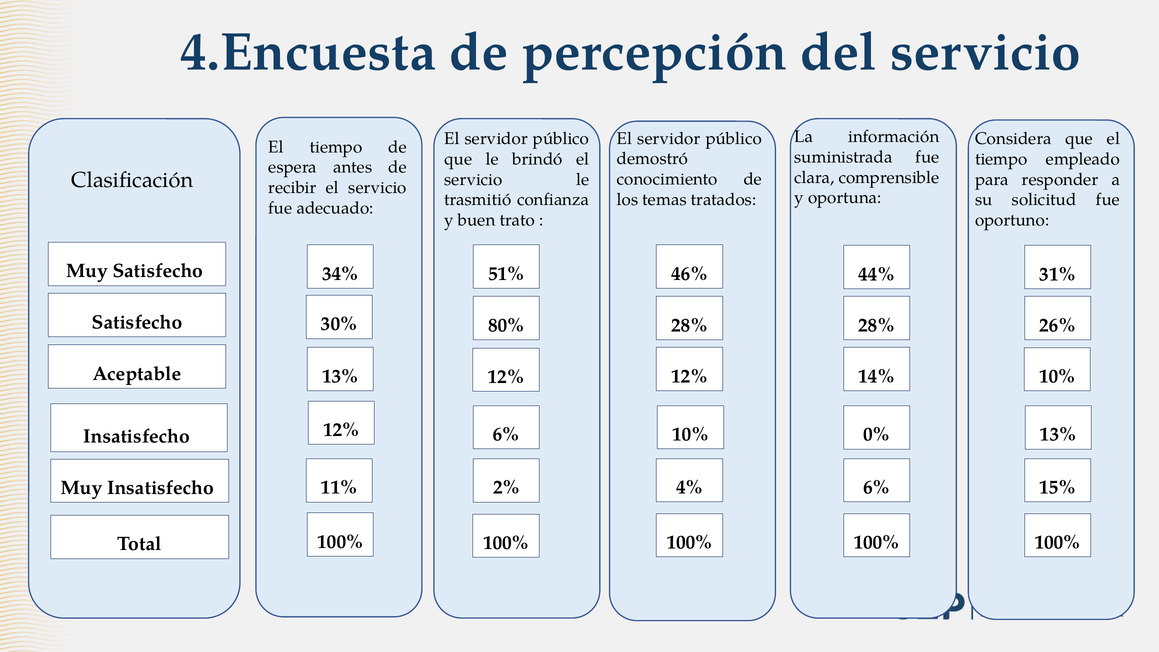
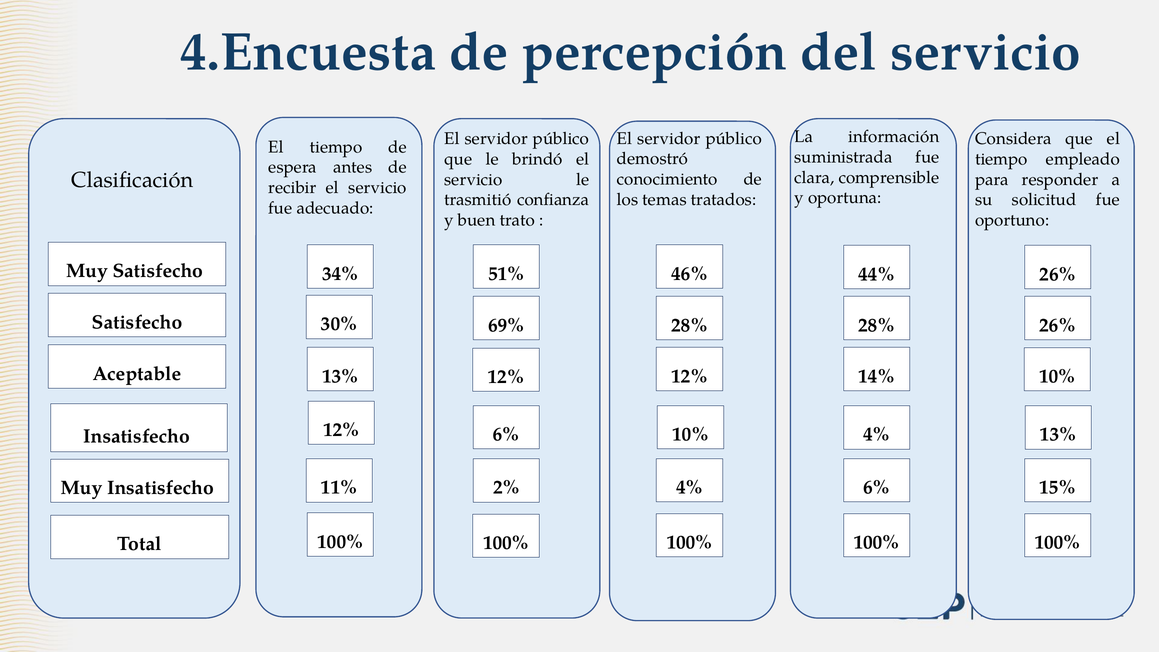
31%: 31% -> 26% (1058, 274)
80%: 80% -> 69% (506, 325)
0%: 0% -> 4% (877, 434)
